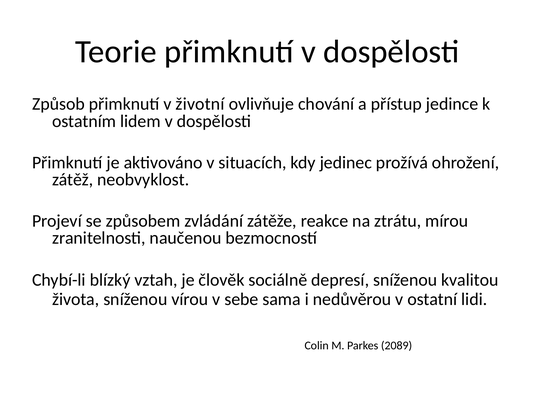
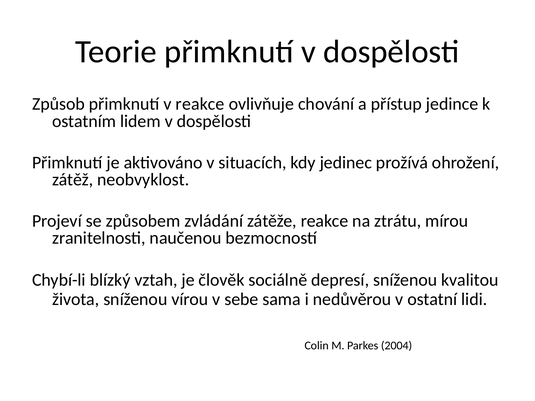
v životní: životní -> reakce (200, 104)
2089: 2089 -> 2004 (397, 346)
